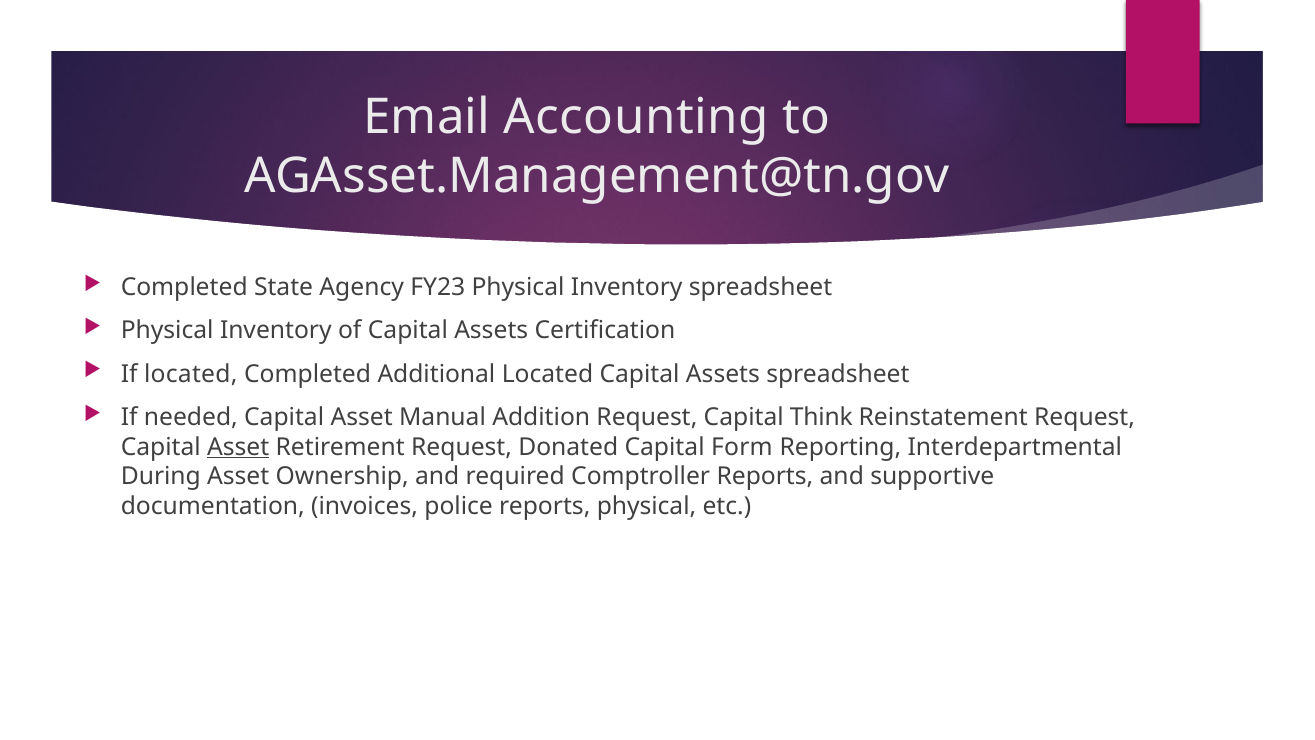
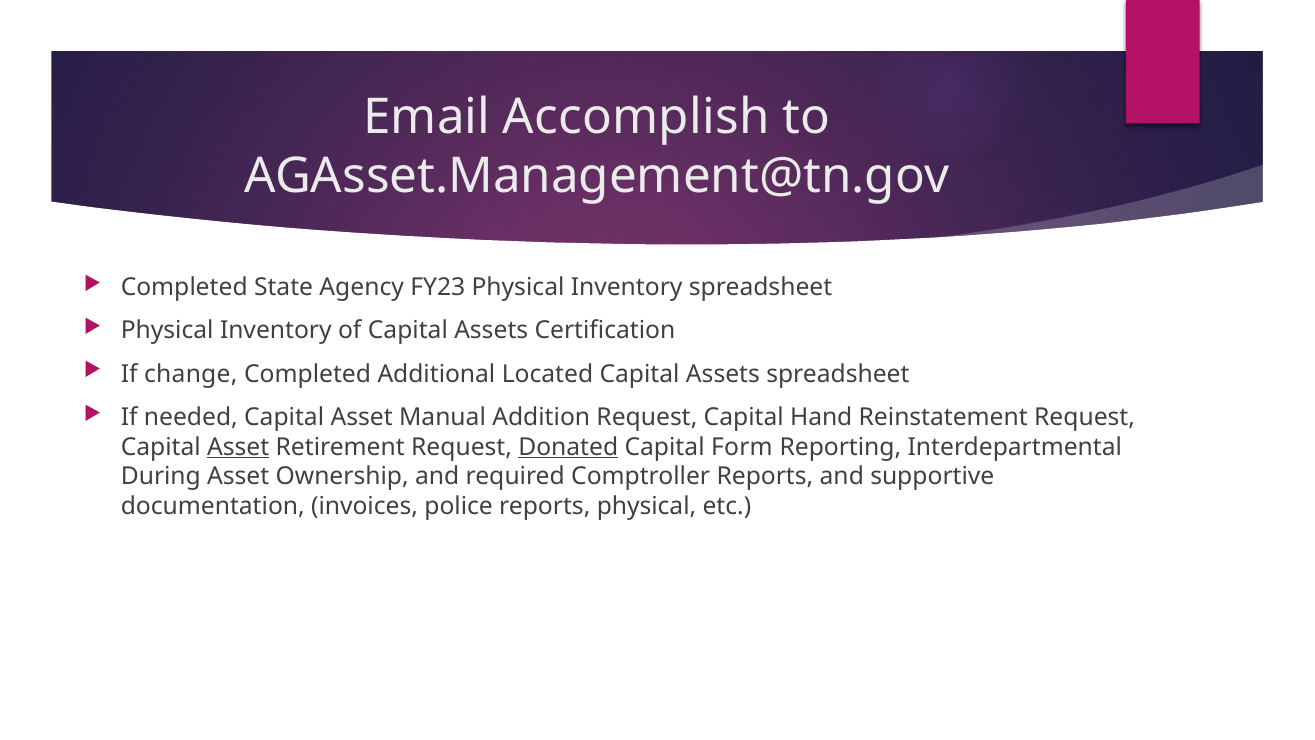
Accounting: Accounting -> Accomplish (636, 117)
If located: located -> change (191, 374)
Think: Think -> Hand (821, 417)
Donated underline: none -> present (568, 447)
